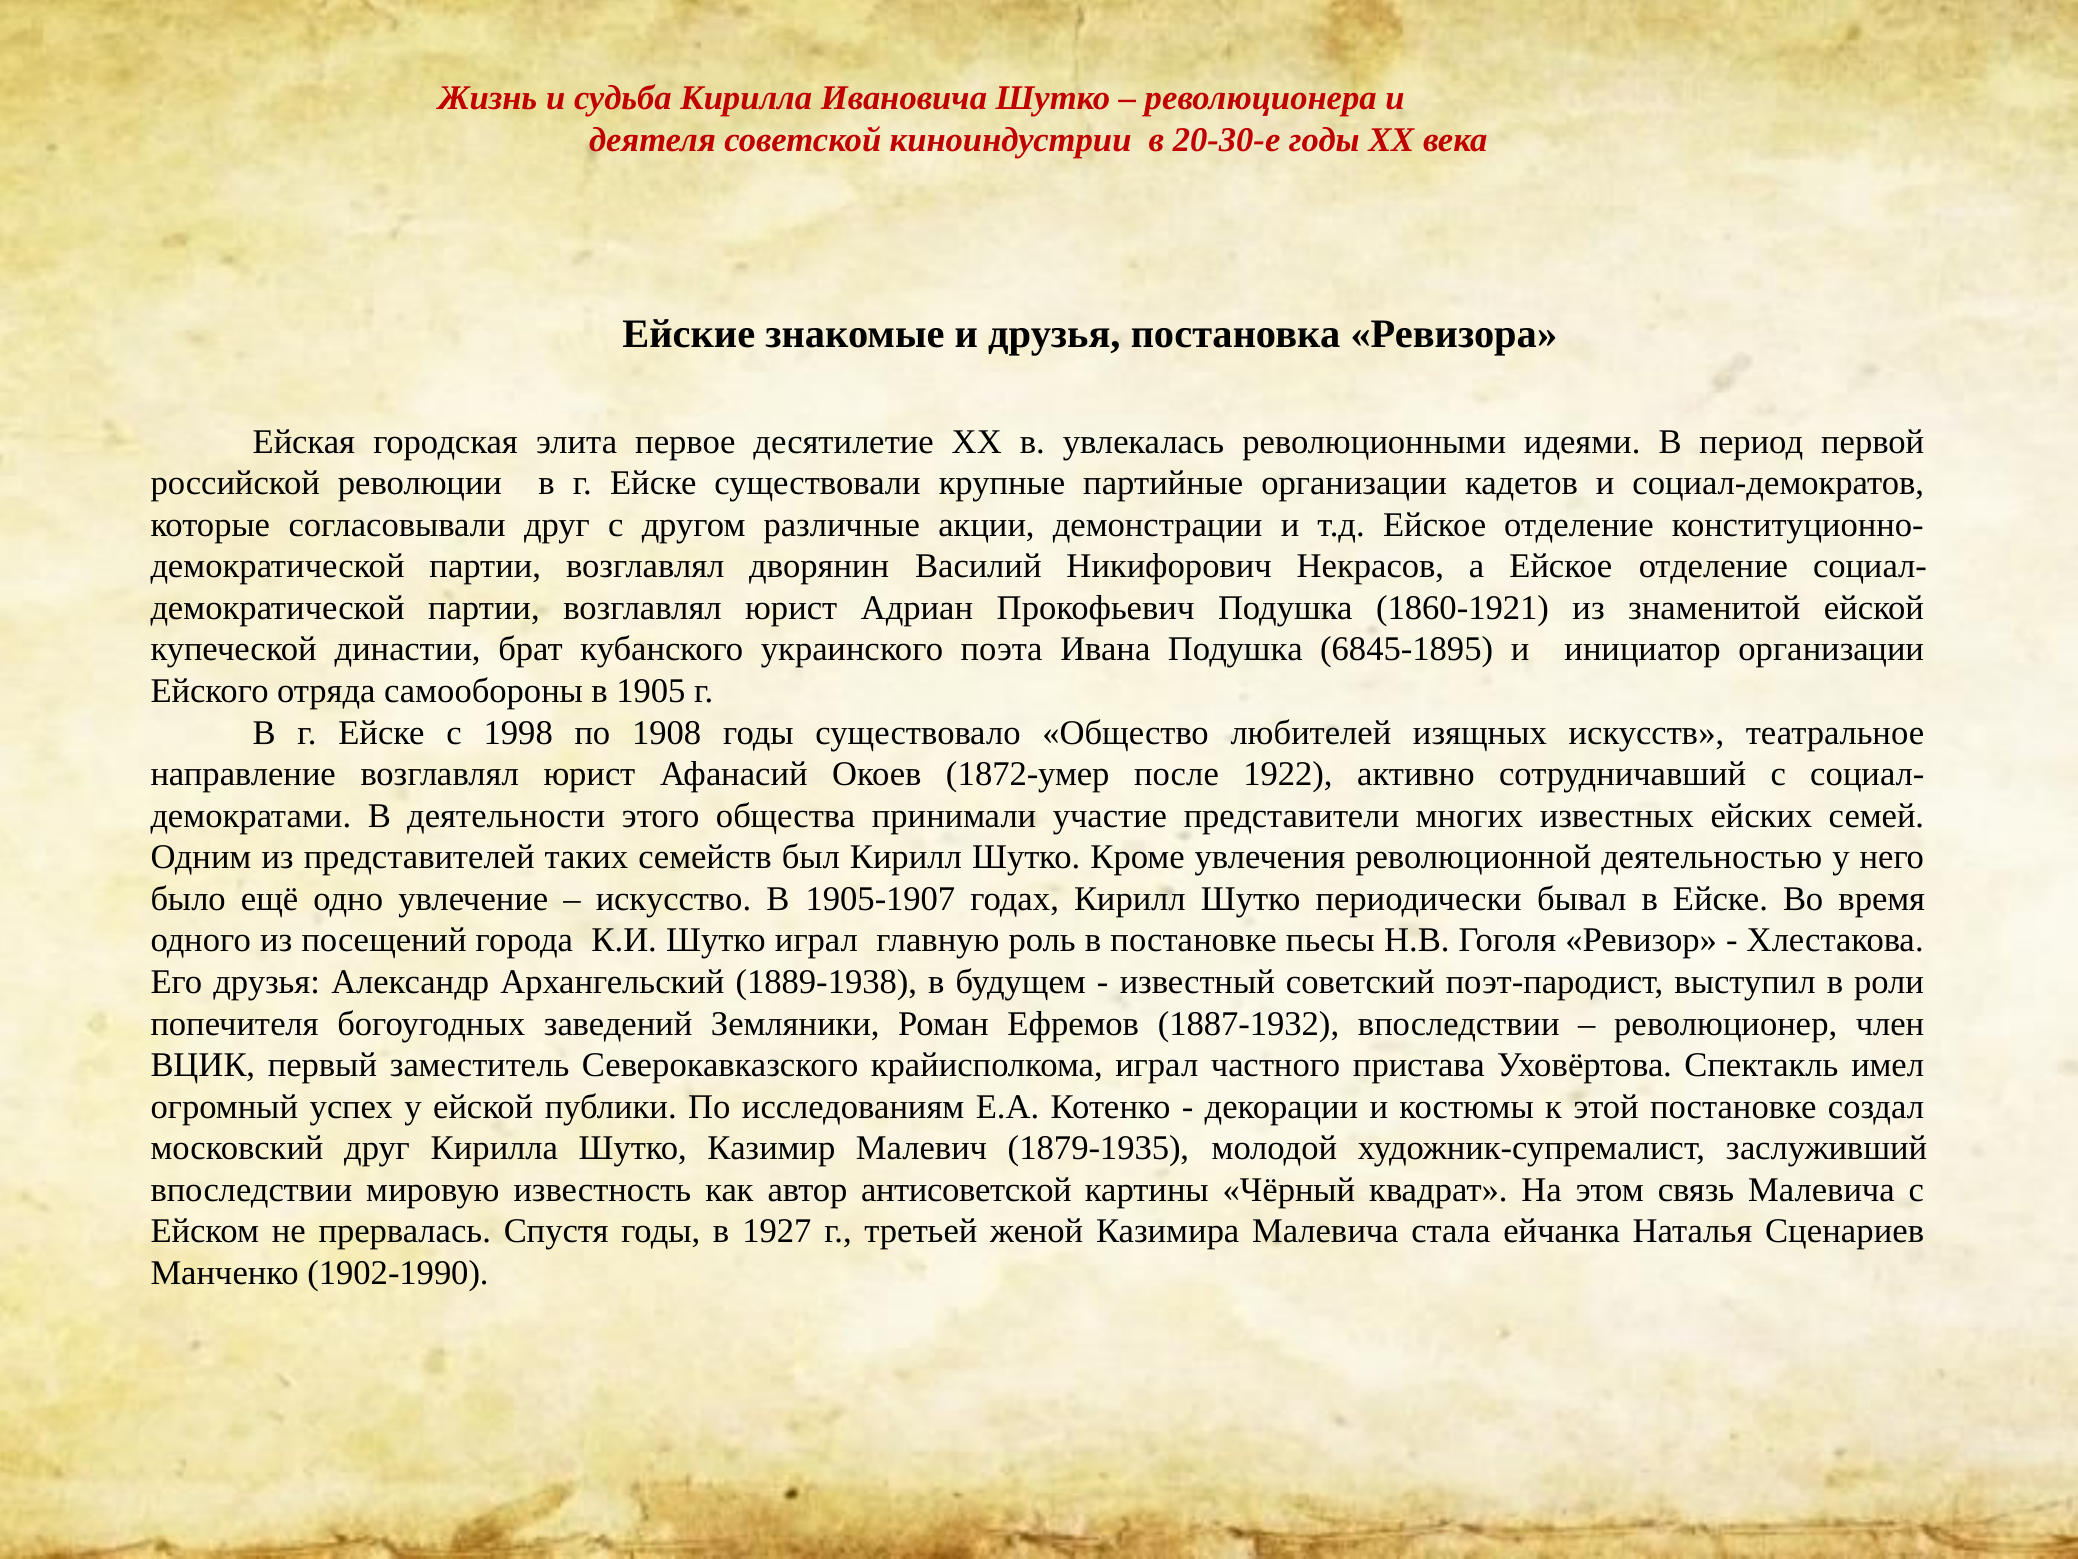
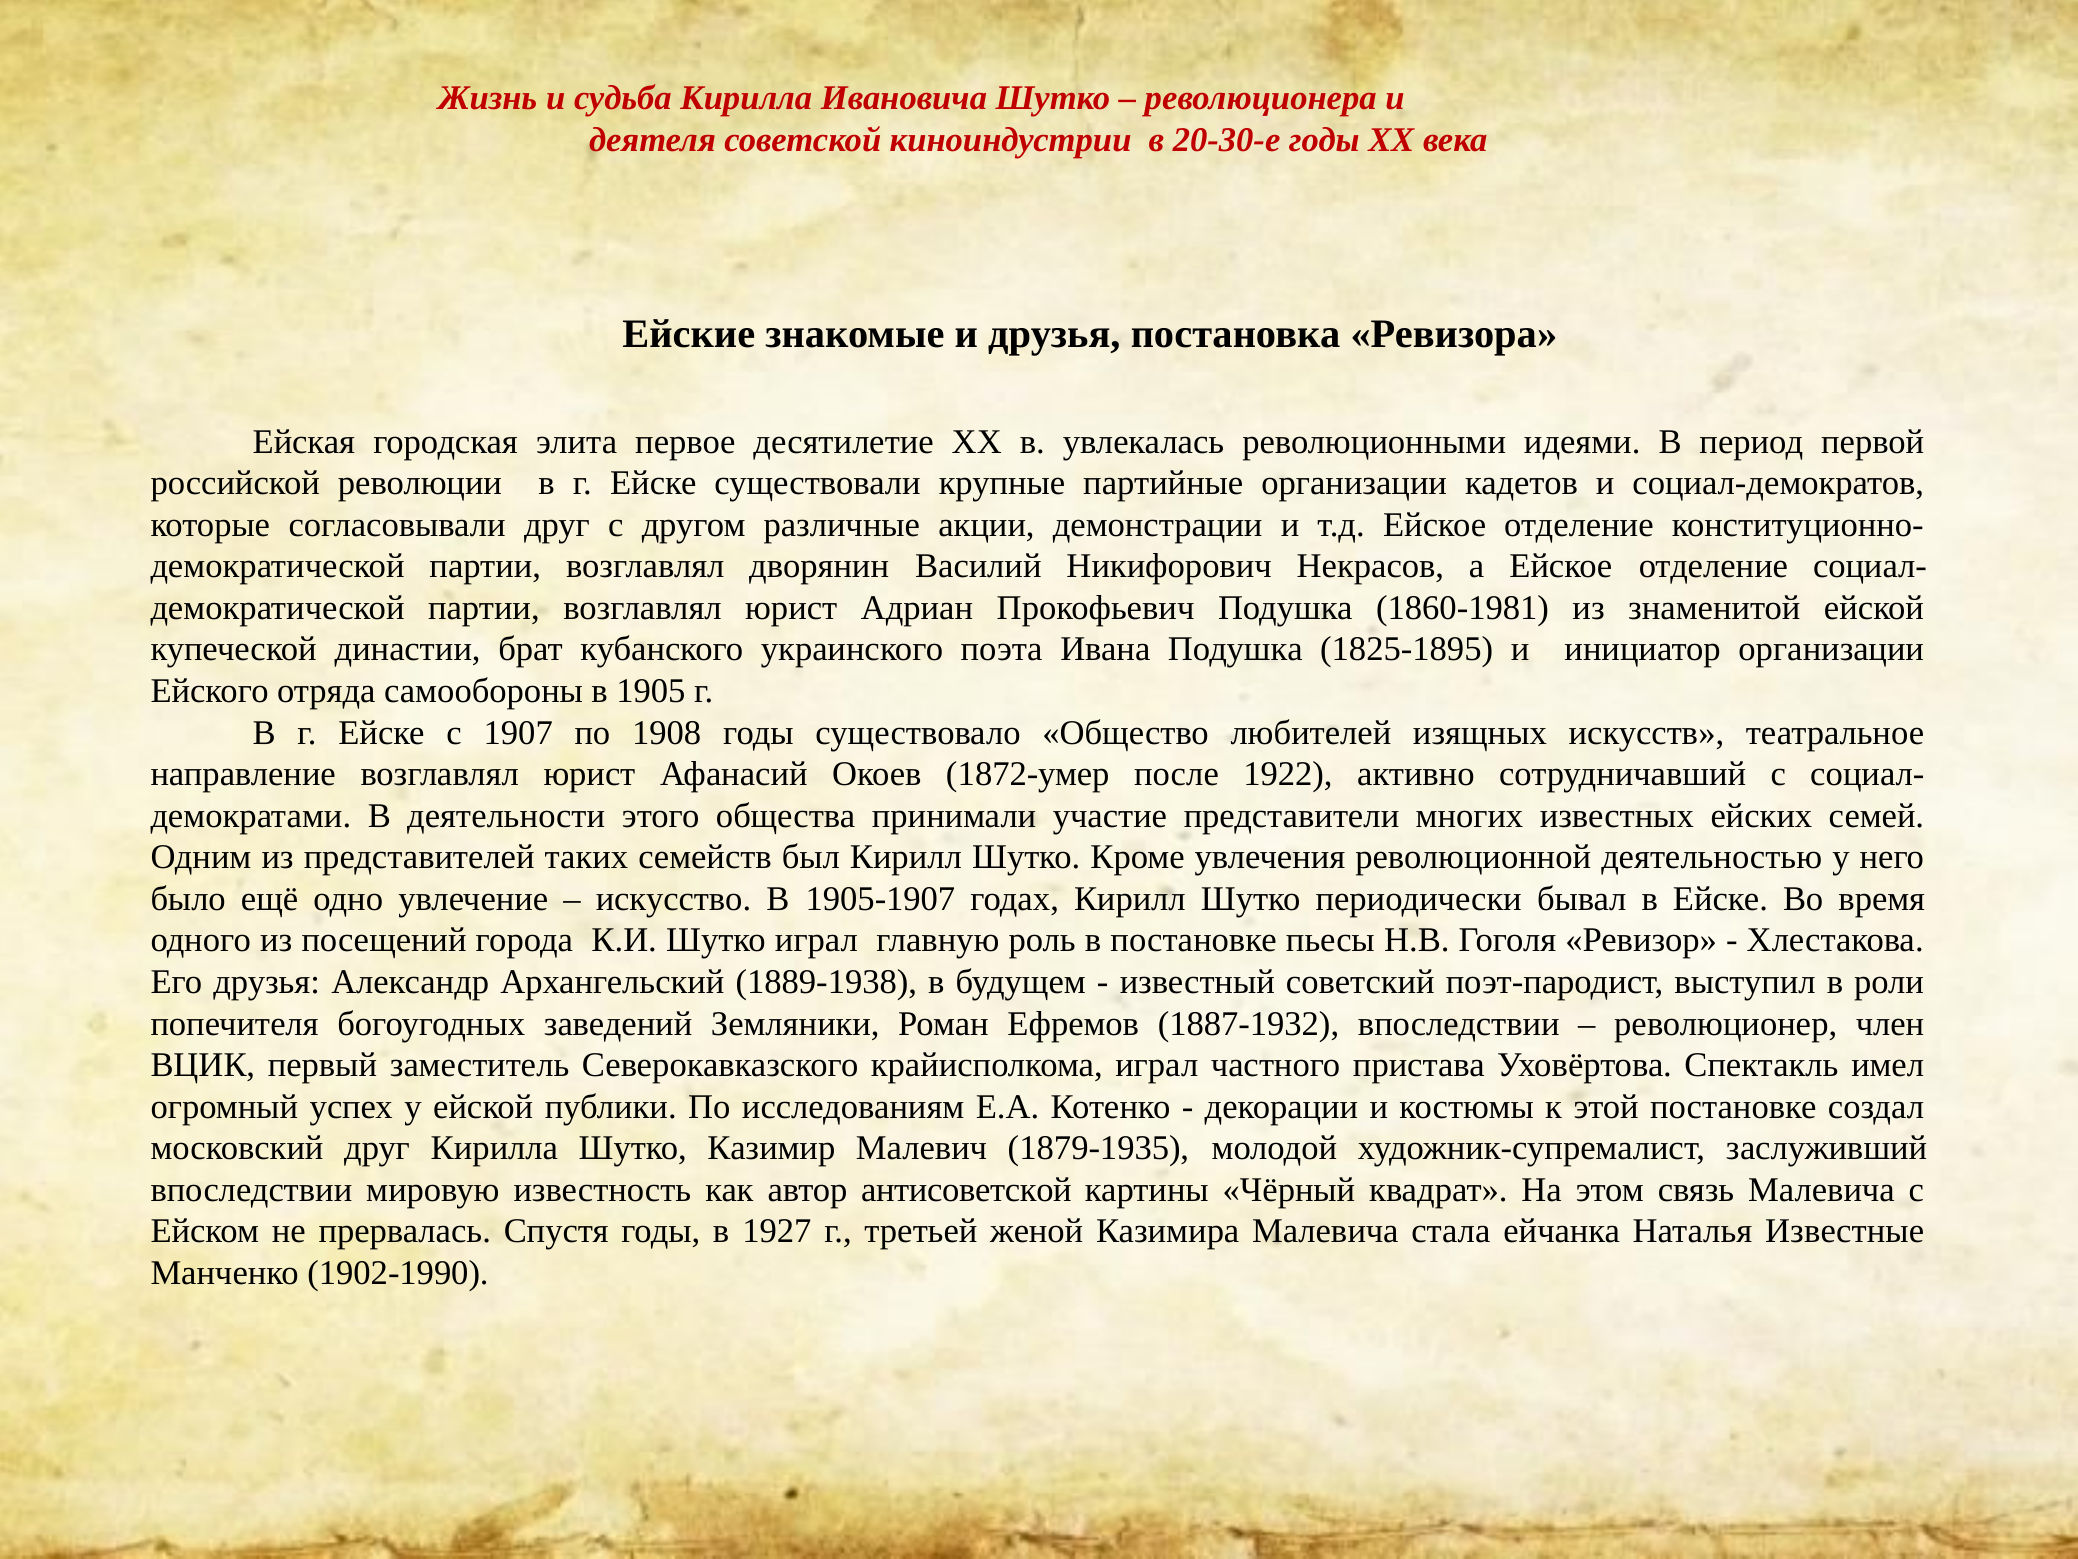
1860-1921: 1860-1921 -> 1860-1981 (1463, 608)
6845-1895: 6845-1895 -> 1825-1895 (1407, 649)
1998: 1998 -> 1907 (518, 732)
Сценариев: Сценариев -> Известные (1845, 1231)
